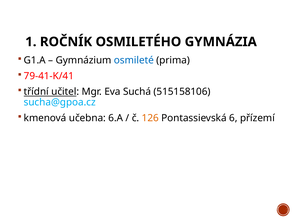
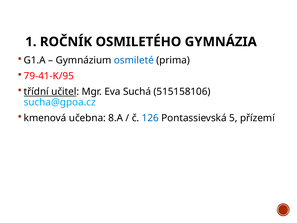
79-41-K/41: 79-41-K/41 -> 79-41-K/95 (49, 76)
6.A: 6.A -> 8.A (116, 118)
126 colour: orange -> blue (150, 118)
6: 6 -> 5 (233, 118)
